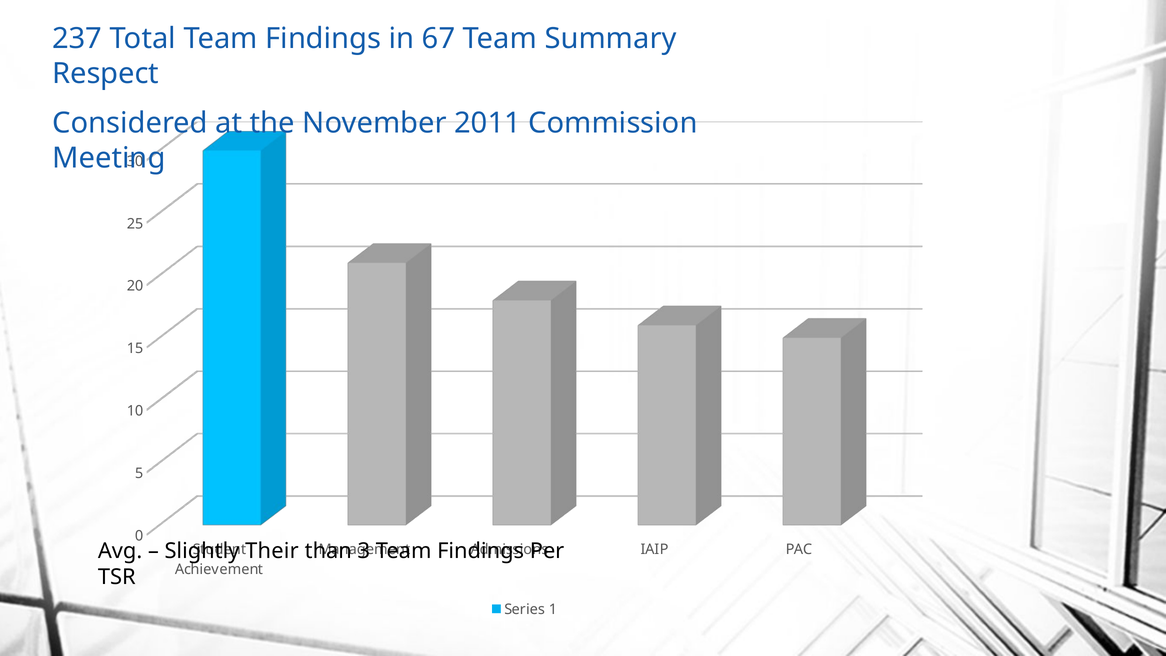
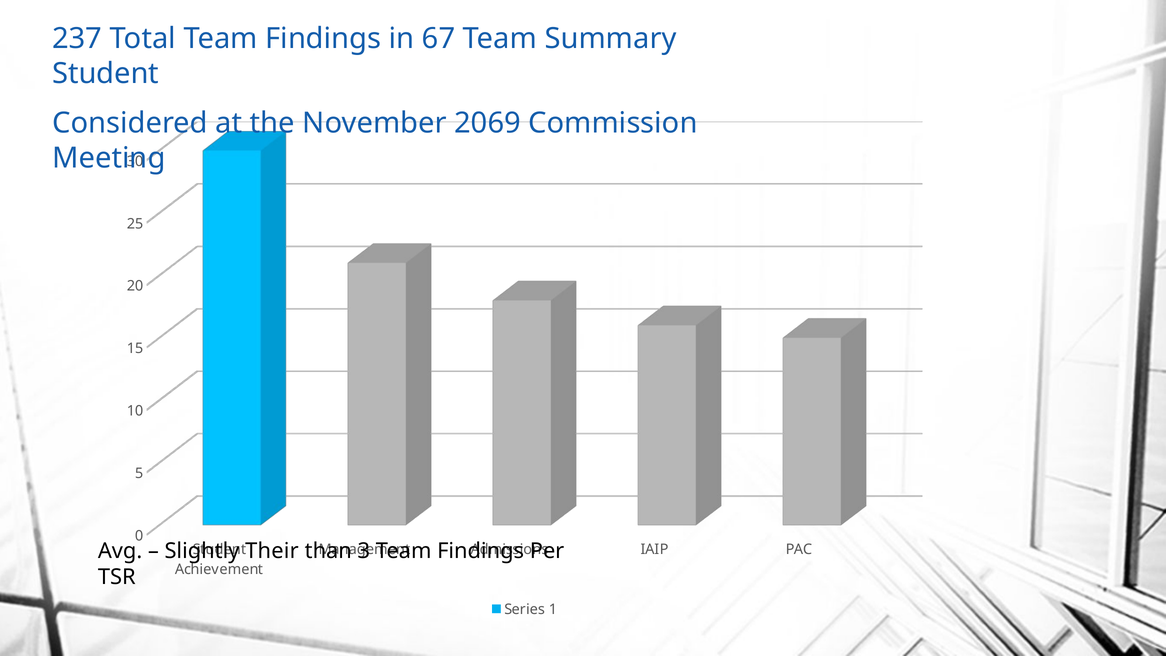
Respect: Respect -> Student (106, 73)
2011: 2011 -> 2069 (488, 123)
